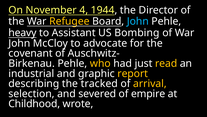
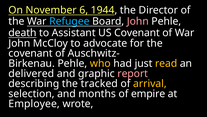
4: 4 -> 6 (84, 10)
Refugee colour: yellow -> light blue (69, 21)
John colour: light blue -> pink (138, 21)
heavy: heavy -> death (22, 33)
US Bombing: Bombing -> Covenant (137, 33)
industrial: industrial -> delivered (31, 73)
report colour: yellow -> pink (133, 73)
severed: severed -> months (97, 93)
Childhood: Childhood -> Employee (34, 103)
